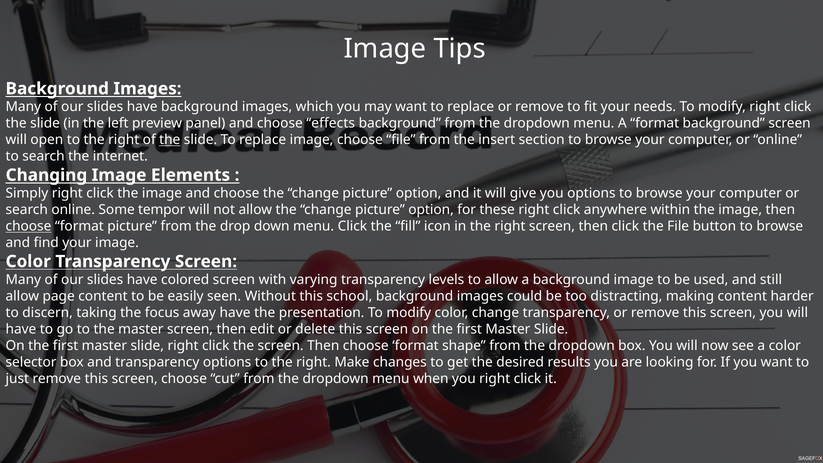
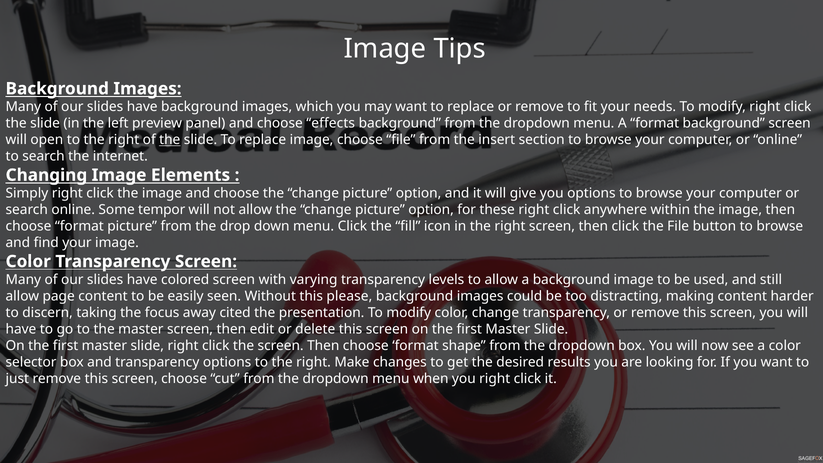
choose underline: present -> none (28, 226)
school: school -> please (349, 296)
away have: have -> cited (235, 313)
